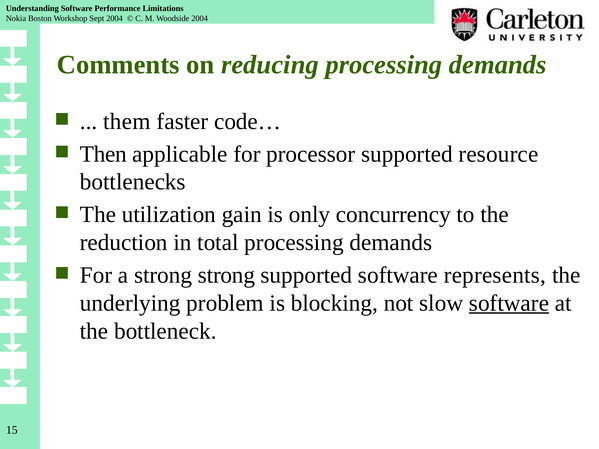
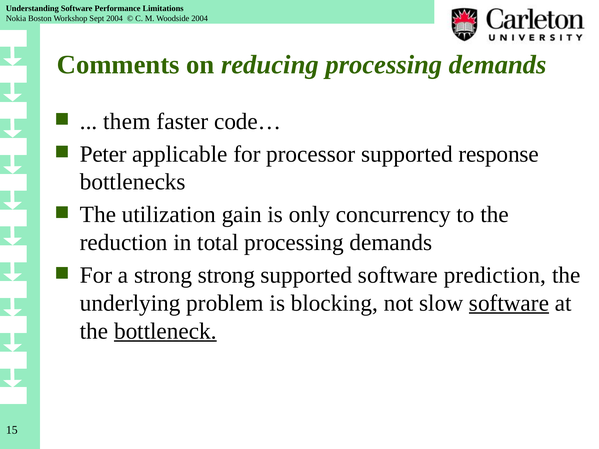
Then: Then -> Peter (103, 154)
resource: resource -> response (499, 154)
represents: represents -> prediction (495, 275)
bottleneck underline: none -> present (165, 331)
